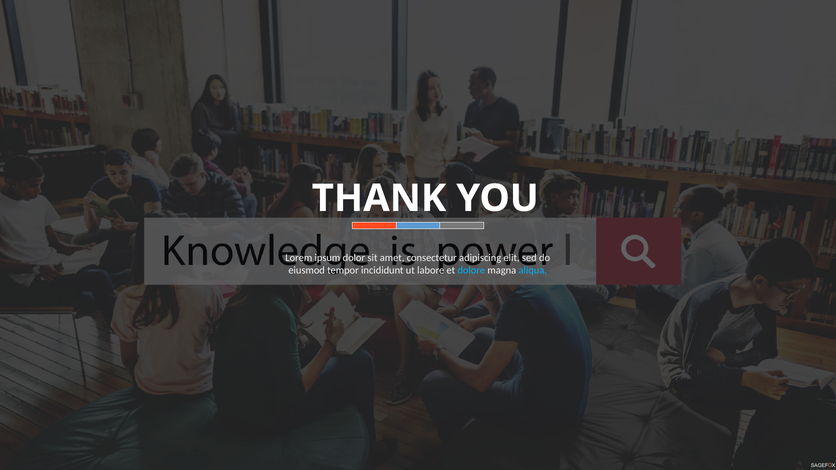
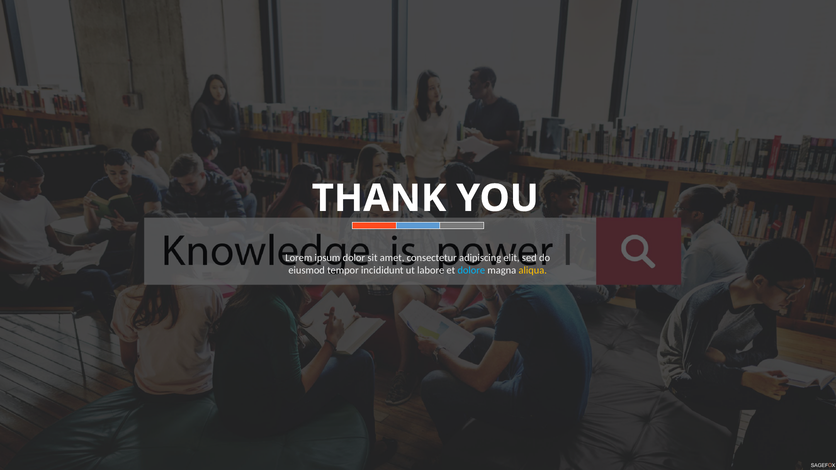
aliqua colour: light blue -> yellow (533, 271)
